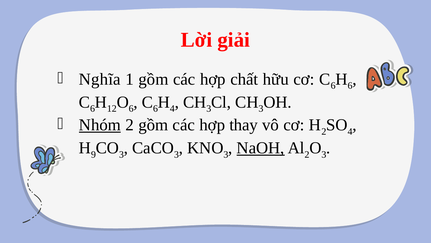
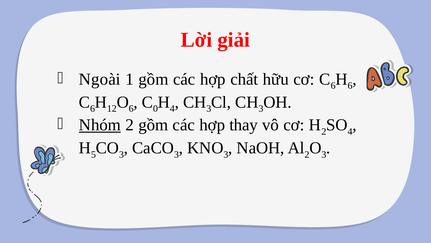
Nghĩa: Nghĩa -> Ngoài (100, 79)
6: 6 -> 0 (155, 108)
9: 9 -> 5 (93, 154)
NaOH underline: present -> none (261, 148)
